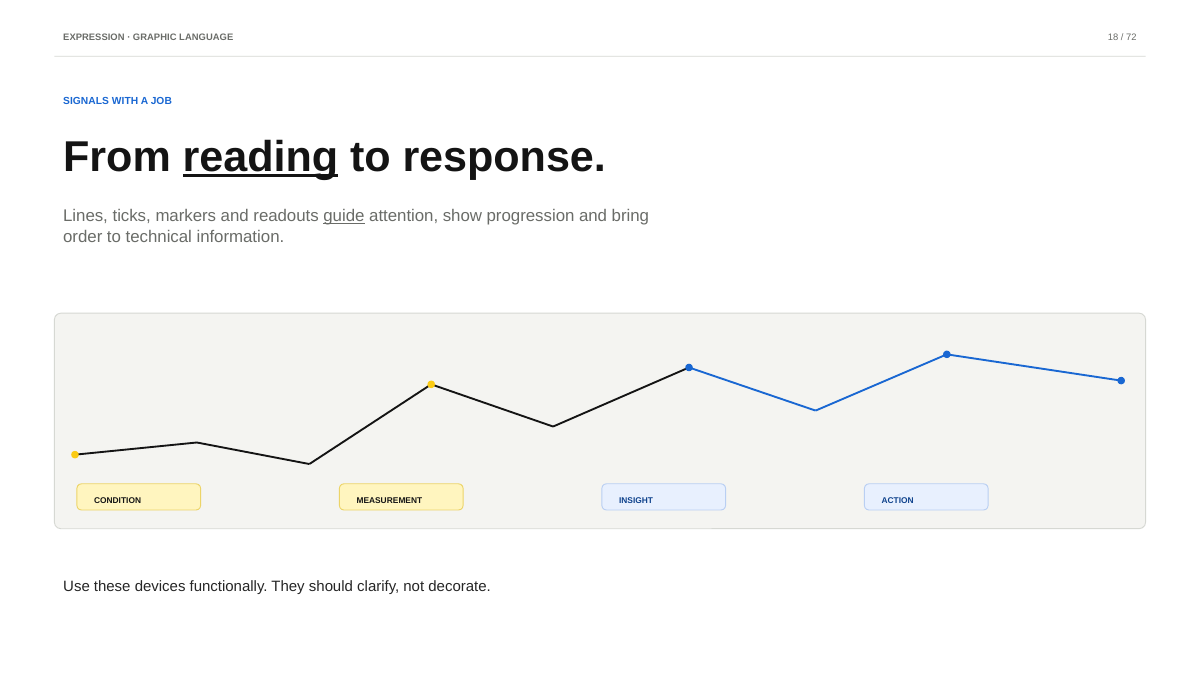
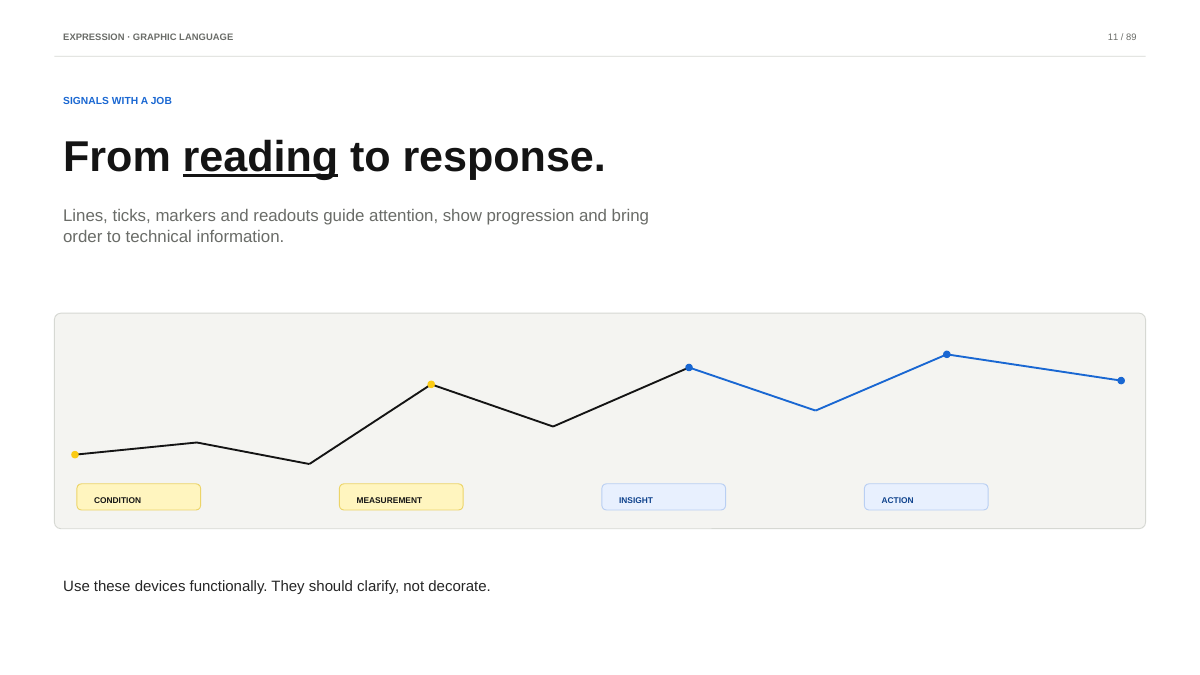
18: 18 -> 11 (1113, 37)
72: 72 -> 89 (1131, 37)
guide underline: present -> none (344, 216)
